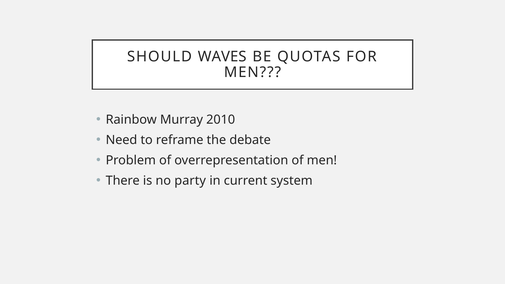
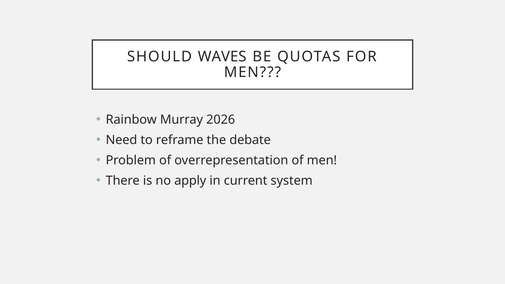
2010: 2010 -> 2026 (221, 120)
party: party -> apply (190, 181)
